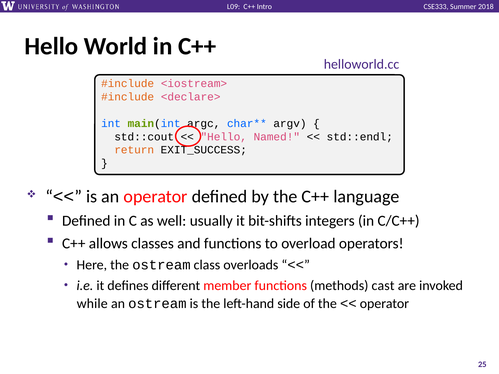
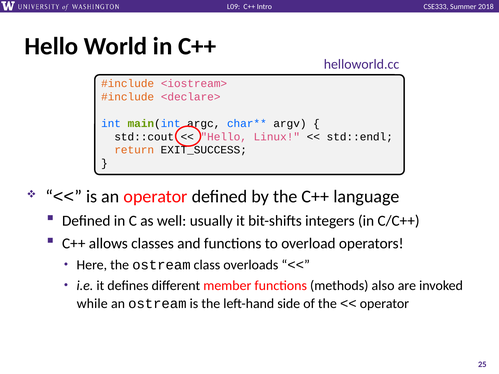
Named: Named -> Linux (277, 137)
cast: cast -> also (383, 286)
